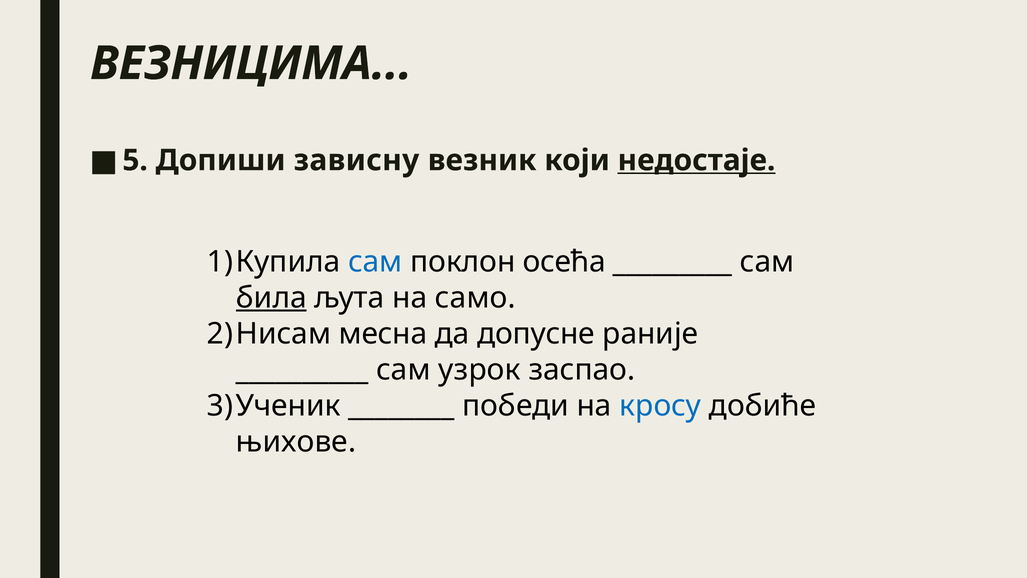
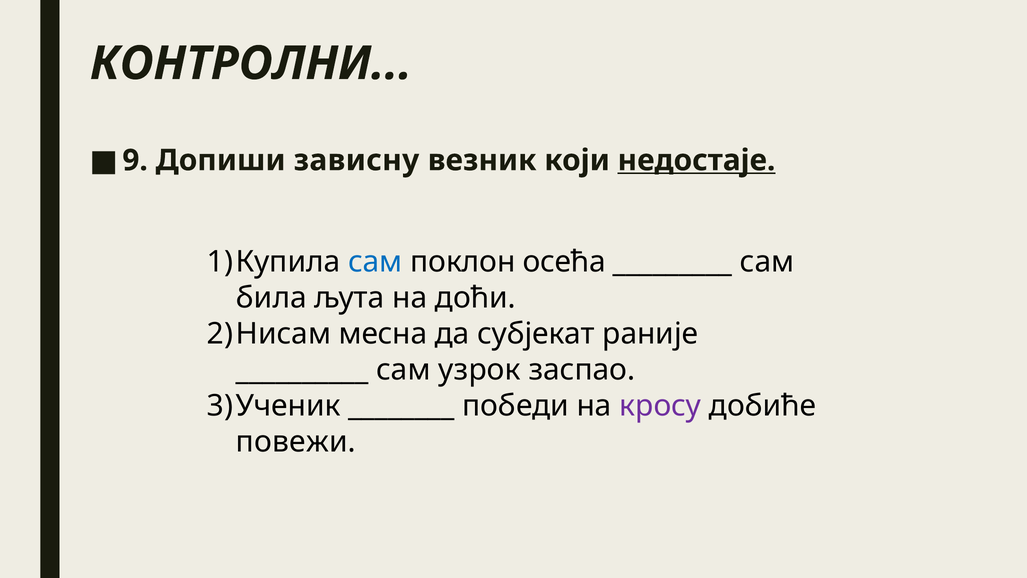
ВЕЗНИЦИМА: ВЕЗНИЦИМА -> КОНТРОЛНИ (251, 63)
5: 5 -> 9 (135, 160)
била underline: present -> none (271, 298)
само: само -> доћи (475, 298)
допусне: допусне -> субјекат (536, 334)
кросу colour: blue -> purple (660, 405)
њихове: њихове -> повежи (296, 441)
